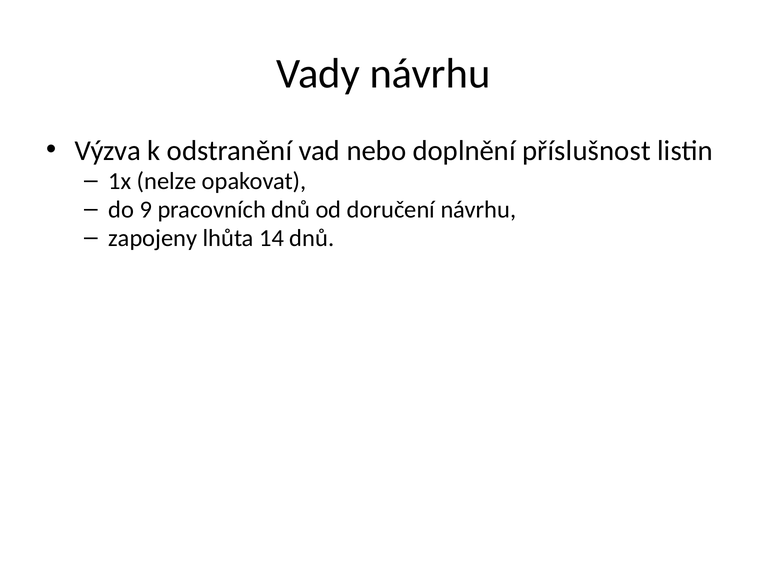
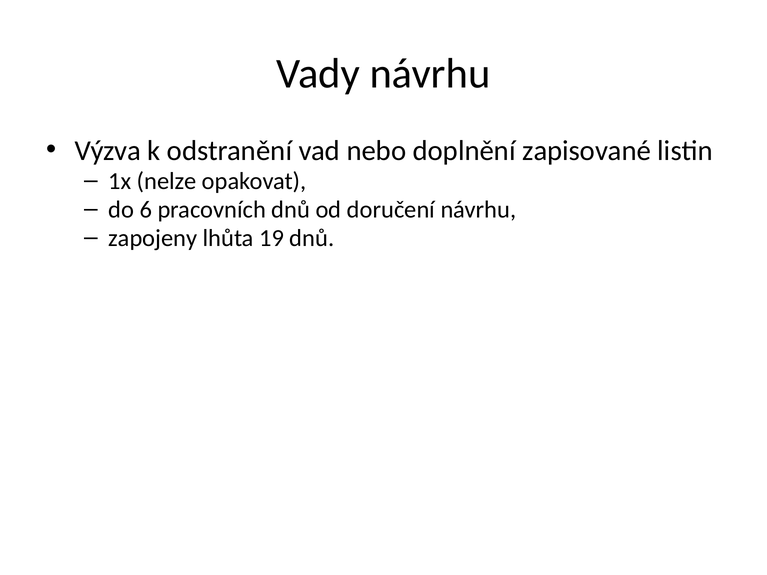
příslušnost: příslušnost -> zapisované (587, 151)
9: 9 -> 6 (146, 210)
14: 14 -> 19 (272, 238)
